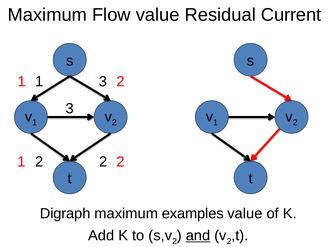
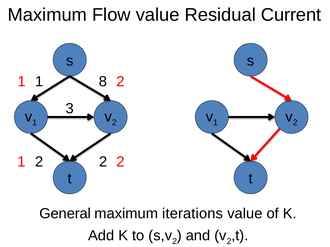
1 3: 3 -> 8 (103, 82)
Digraph: Digraph -> General (65, 214)
examples: examples -> iterations (193, 214)
and underline: present -> none (198, 236)
